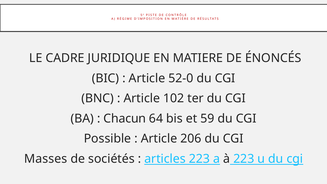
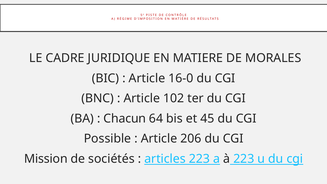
ÉNONCÉS: ÉNONCÉS -> MORALES (273, 58)
52-0: 52-0 -> 16-0 (181, 78)
59: 59 -> 45 (207, 118)
Masses: Masses -> Mission (46, 159)
